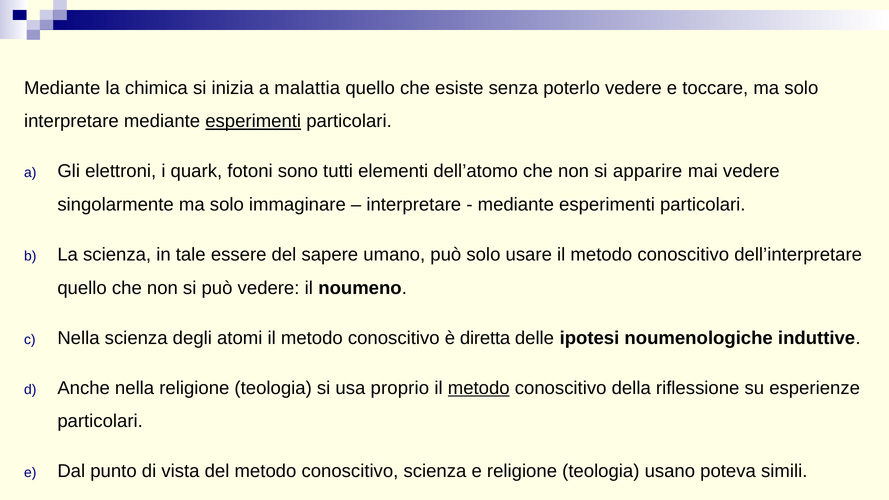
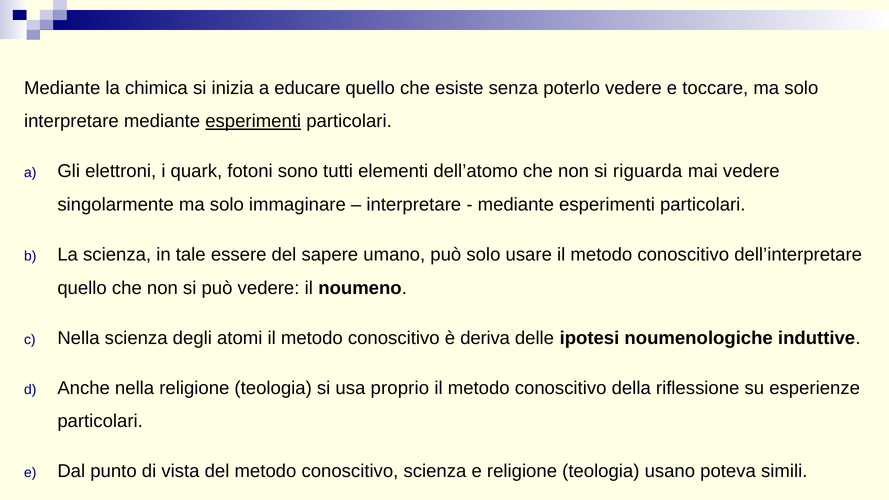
malattia: malattia -> educare (307, 88)
apparire: apparire -> riguarda (648, 171)
diretta: diretta -> deriva (485, 338)
metodo underline: present -> none (479, 388)
